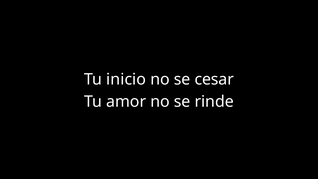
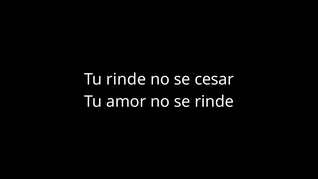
Tu inicio: inicio -> rinde (126, 79)
